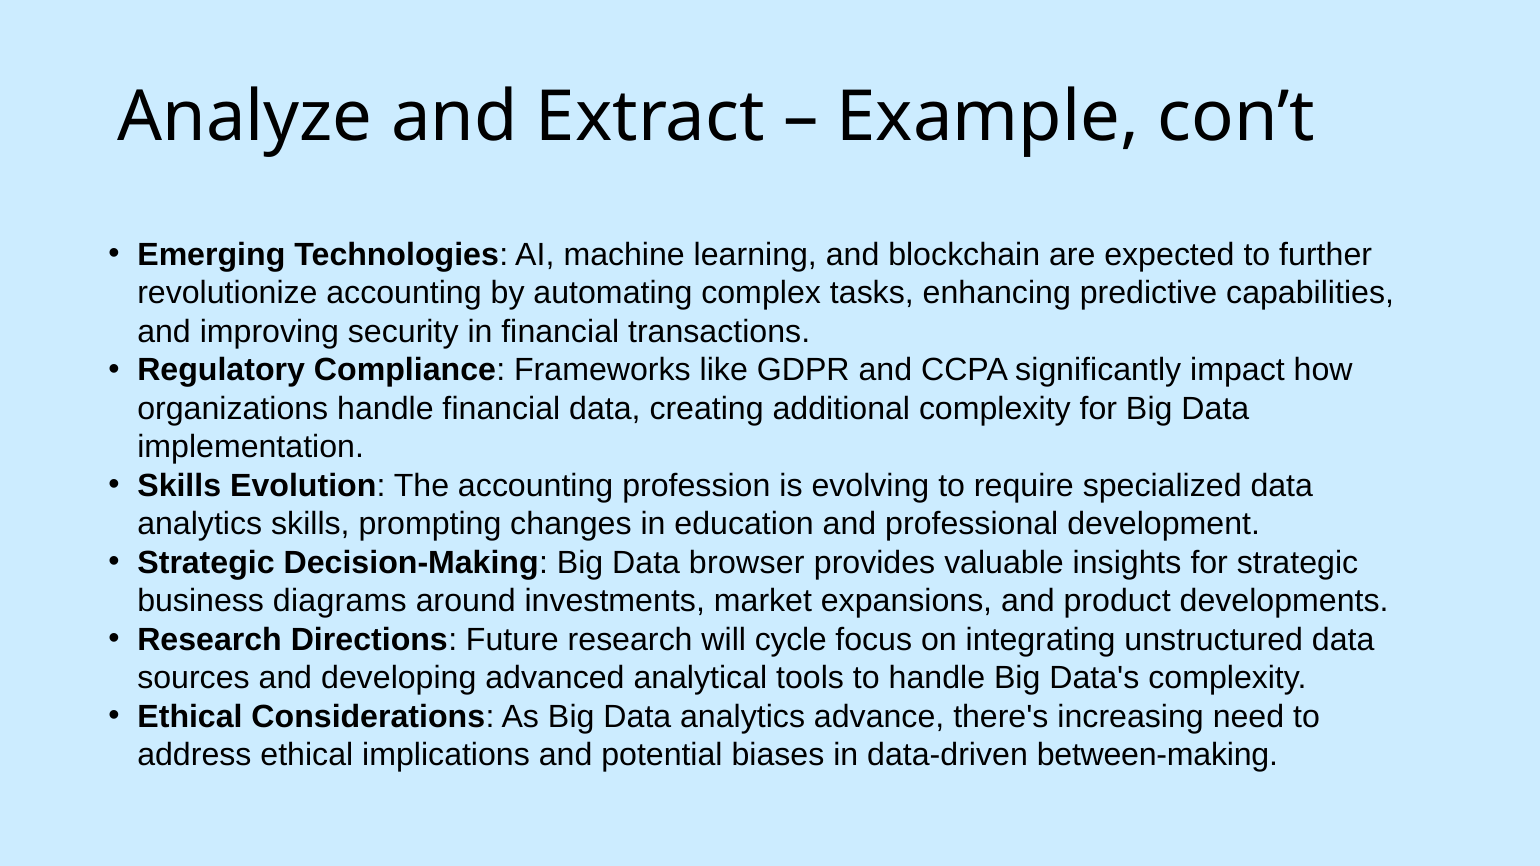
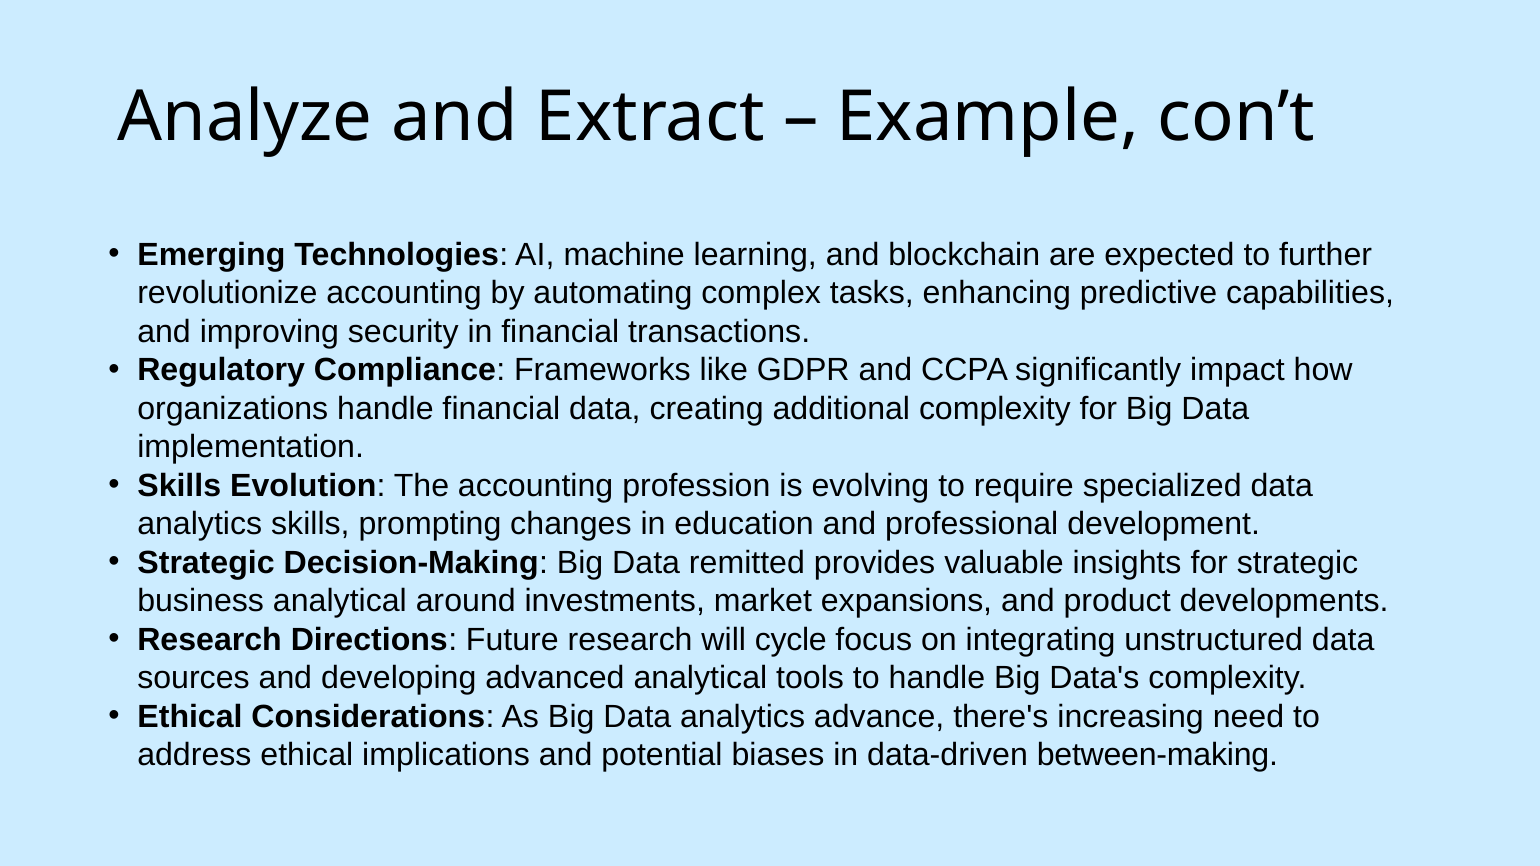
browser: browser -> remitted (747, 563)
business diagrams: diagrams -> analytical (340, 602)
